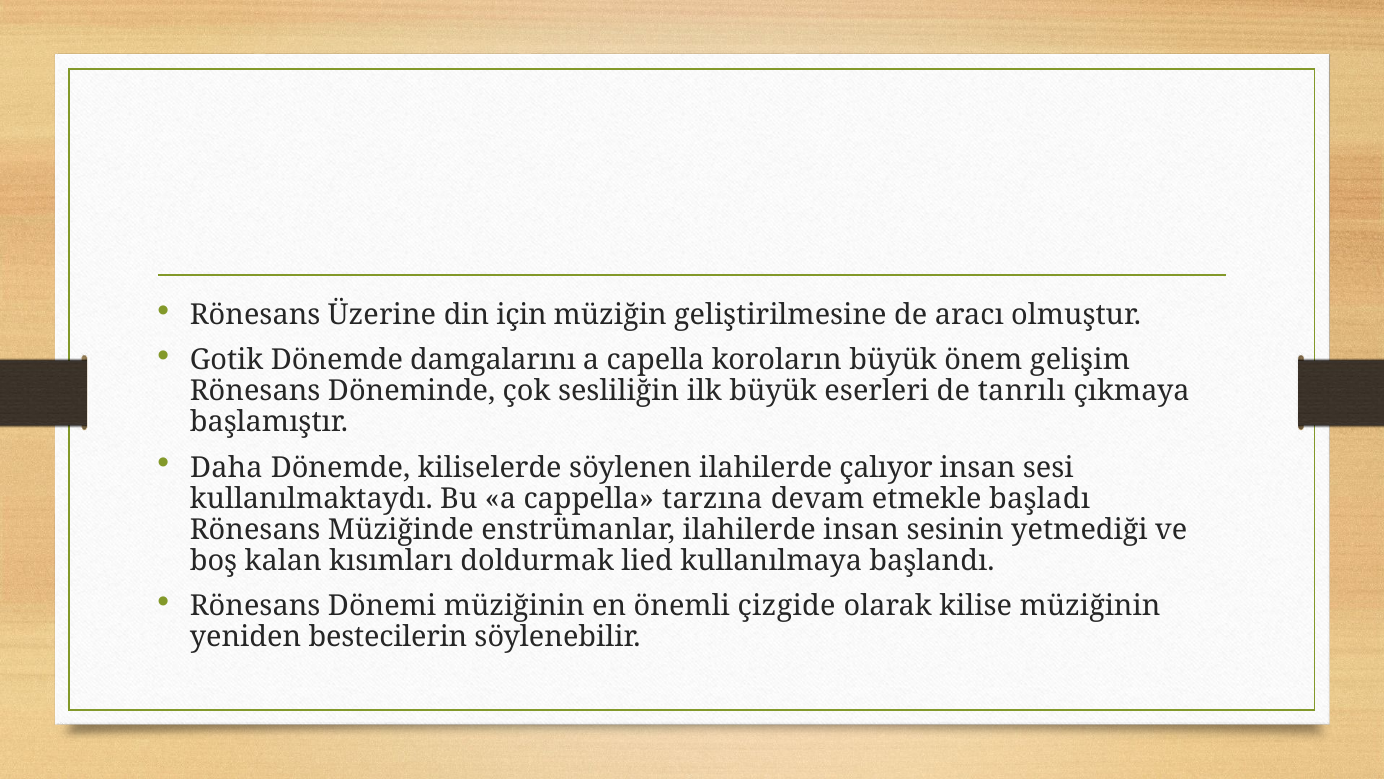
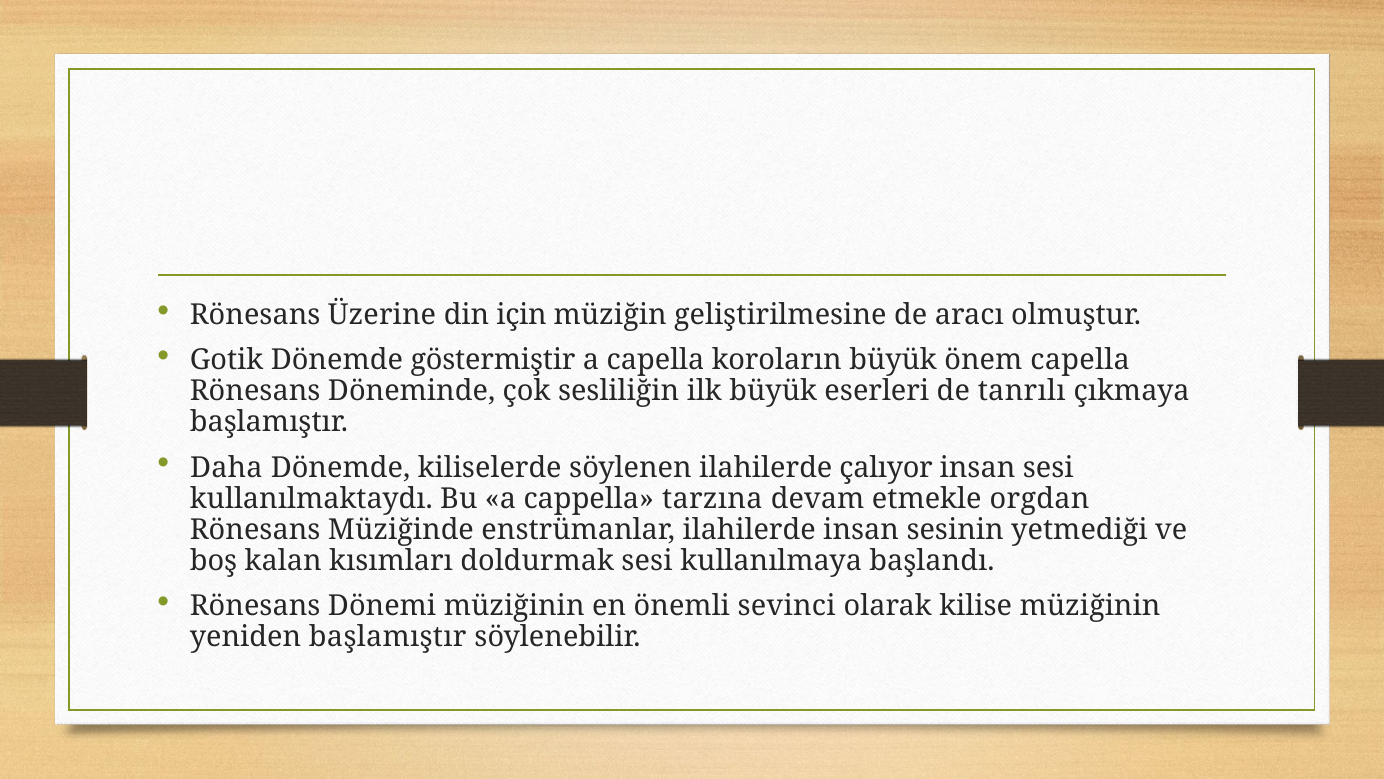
damgalarını: damgalarını -> göstermiştir (493, 360)
önem gelişim: gelişim -> capella (1080, 360)
başladı: başladı -> orgdan (1040, 498)
doldurmak lied: lied -> sesi (647, 561)
çizgide: çizgide -> sevinci (787, 606)
yeniden bestecilerin: bestecilerin -> başlamıştır (388, 637)
